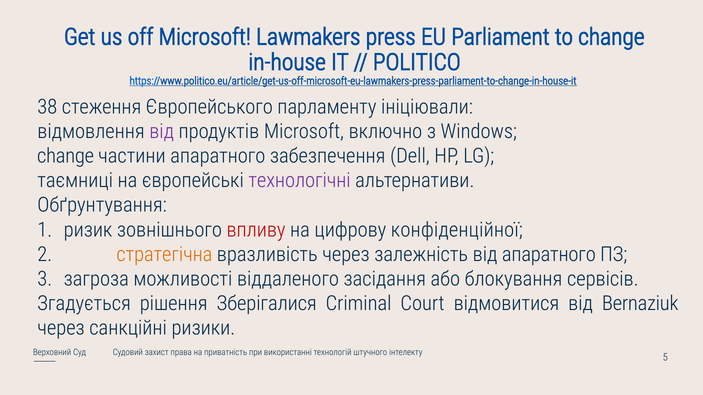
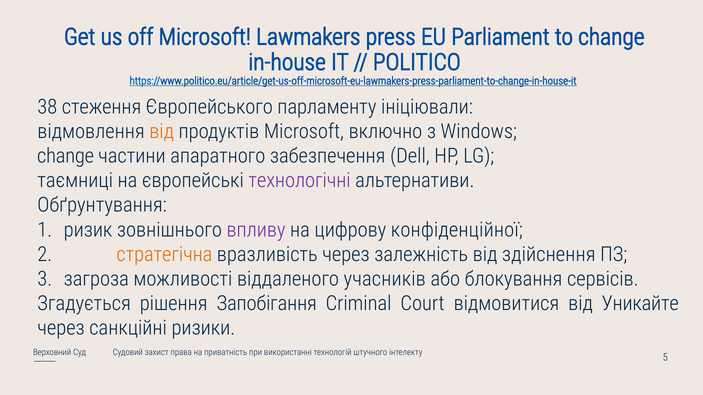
від colour: purple -> orange (162, 132)
впливу colour: red -> purple (256, 230)
від апаратного: апаратного -> здійснення (549, 255)
засідання: засідання -> учасників (385, 279)
Зберігалися: Зберігалися -> Запобігання (267, 304)
Bernaziuk: Bernaziuk -> Уникайте (640, 304)
